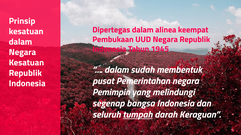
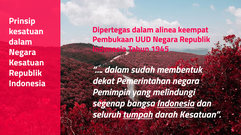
pusat: pusat -> dekat (103, 81)
Indonesia underline: none -> present (176, 104)
darah Keraguan: Keraguan -> Kesatuan (200, 115)
